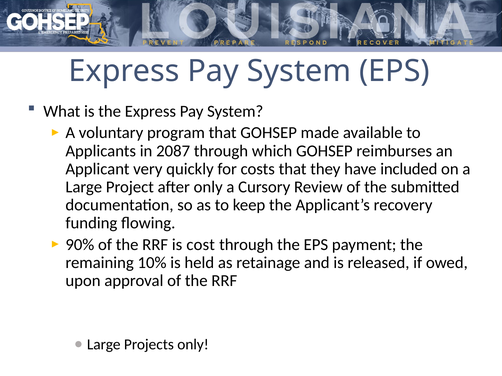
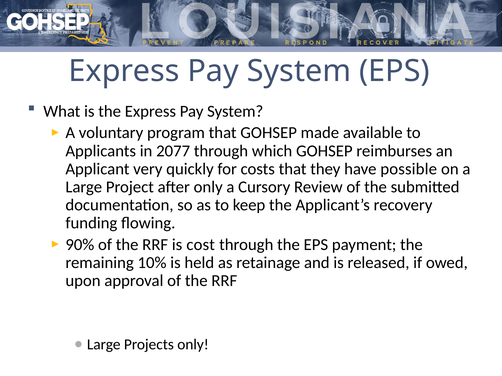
2087: 2087 -> 2077 (173, 151)
included: included -> possible (409, 169)
